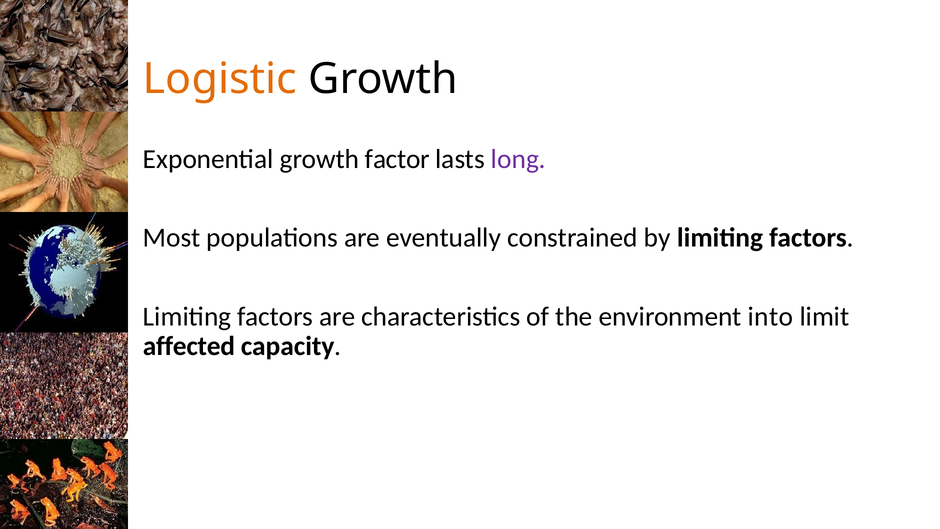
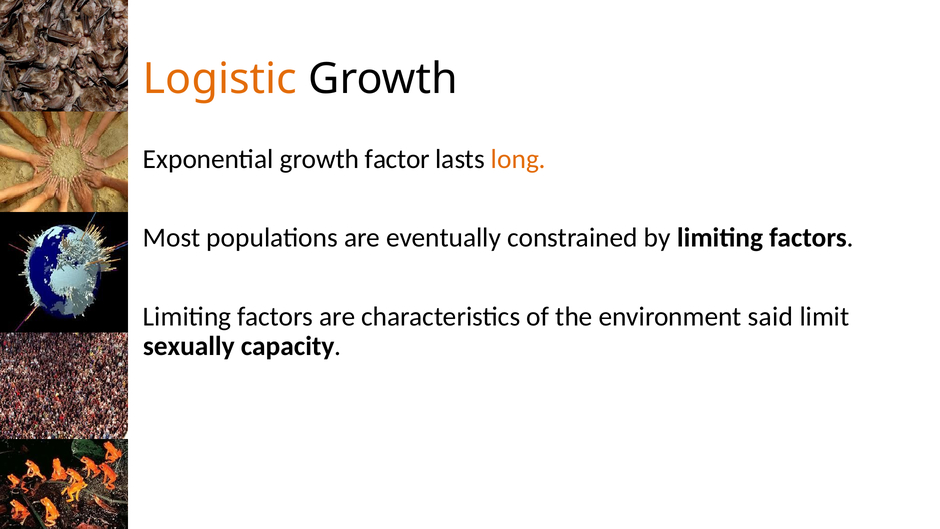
long colour: purple -> orange (518, 159)
into: into -> said (770, 317)
affected: affected -> sexually (189, 346)
